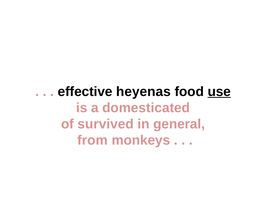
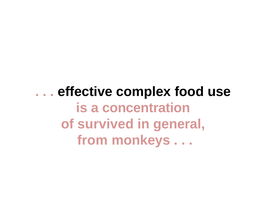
heyenas: heyenas -> complex (144, 91)
use underline: present -> none (219, 91)
domesticated: domesticated -> concentration (146, 108)
